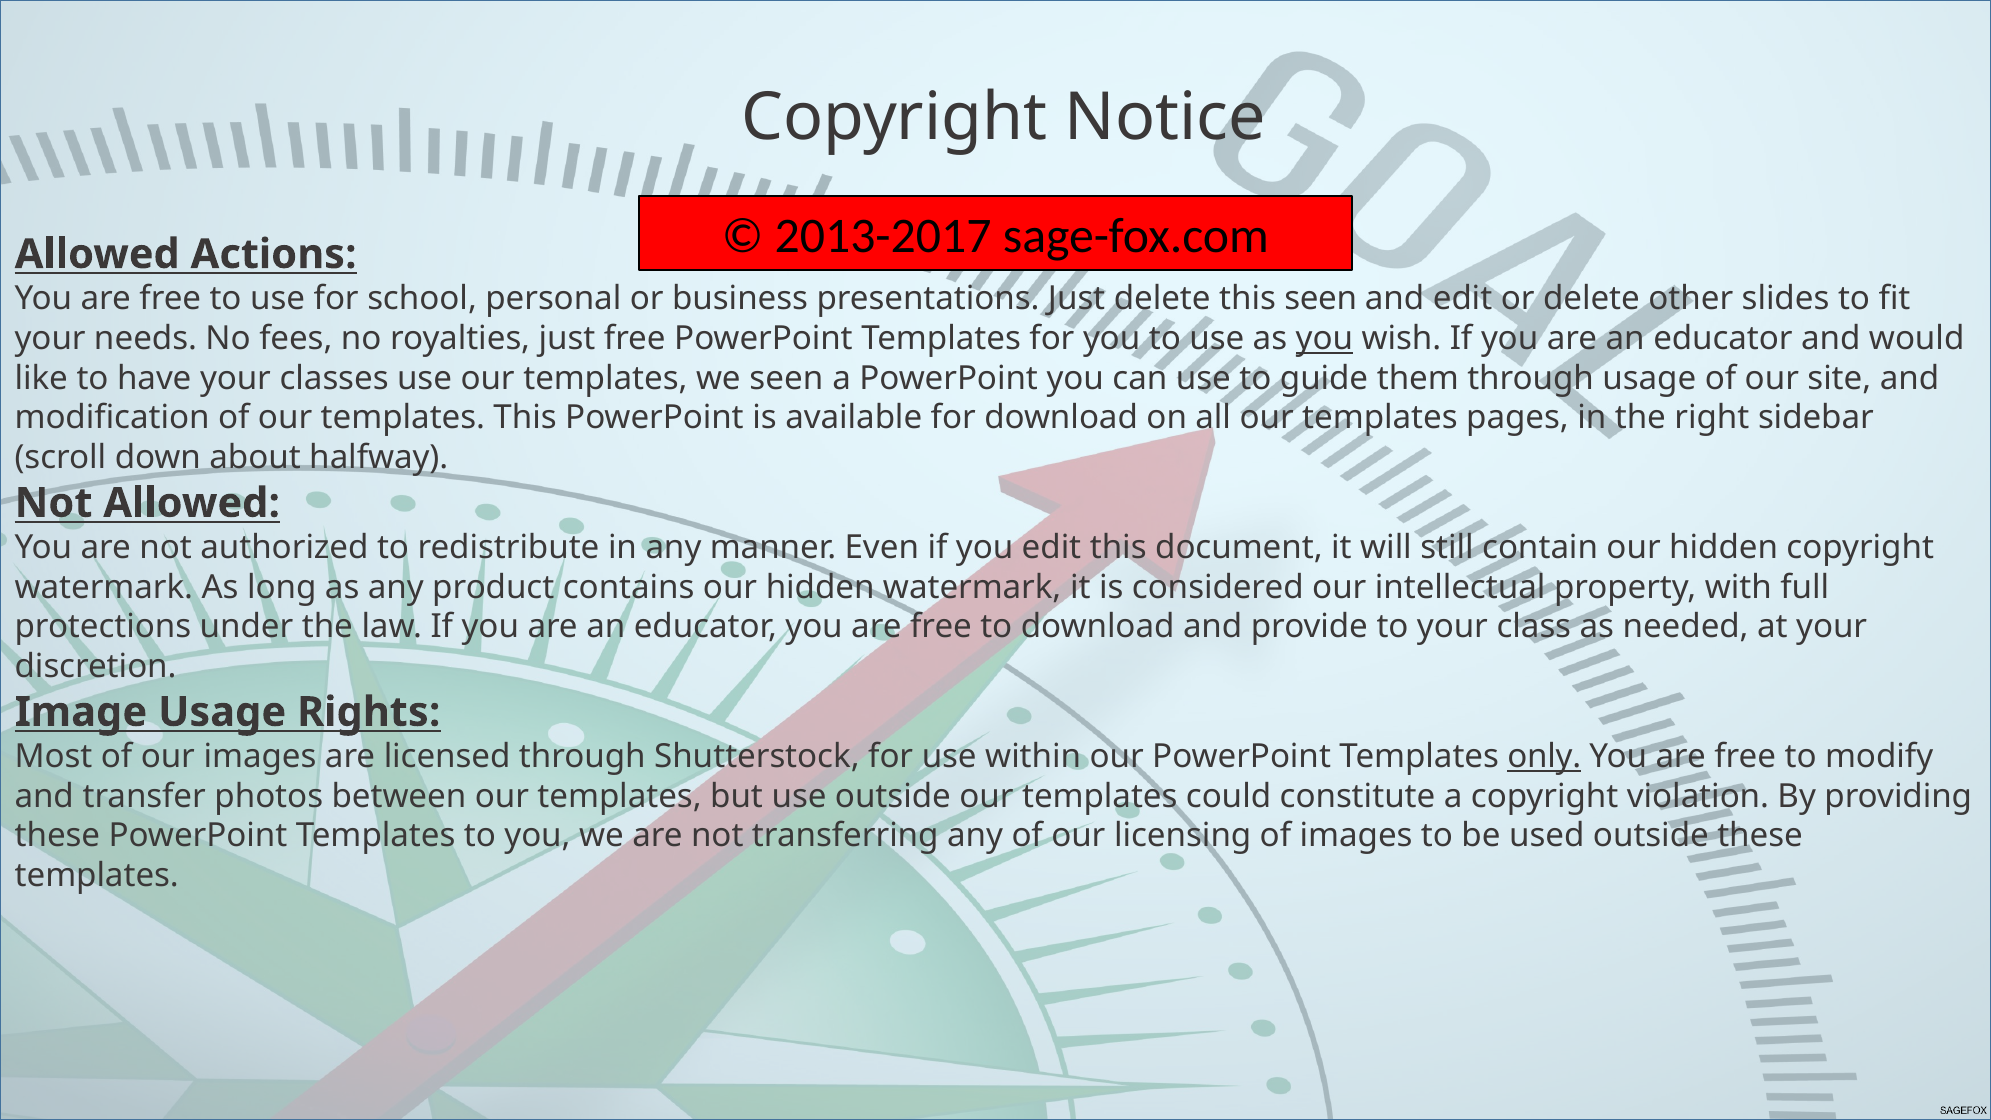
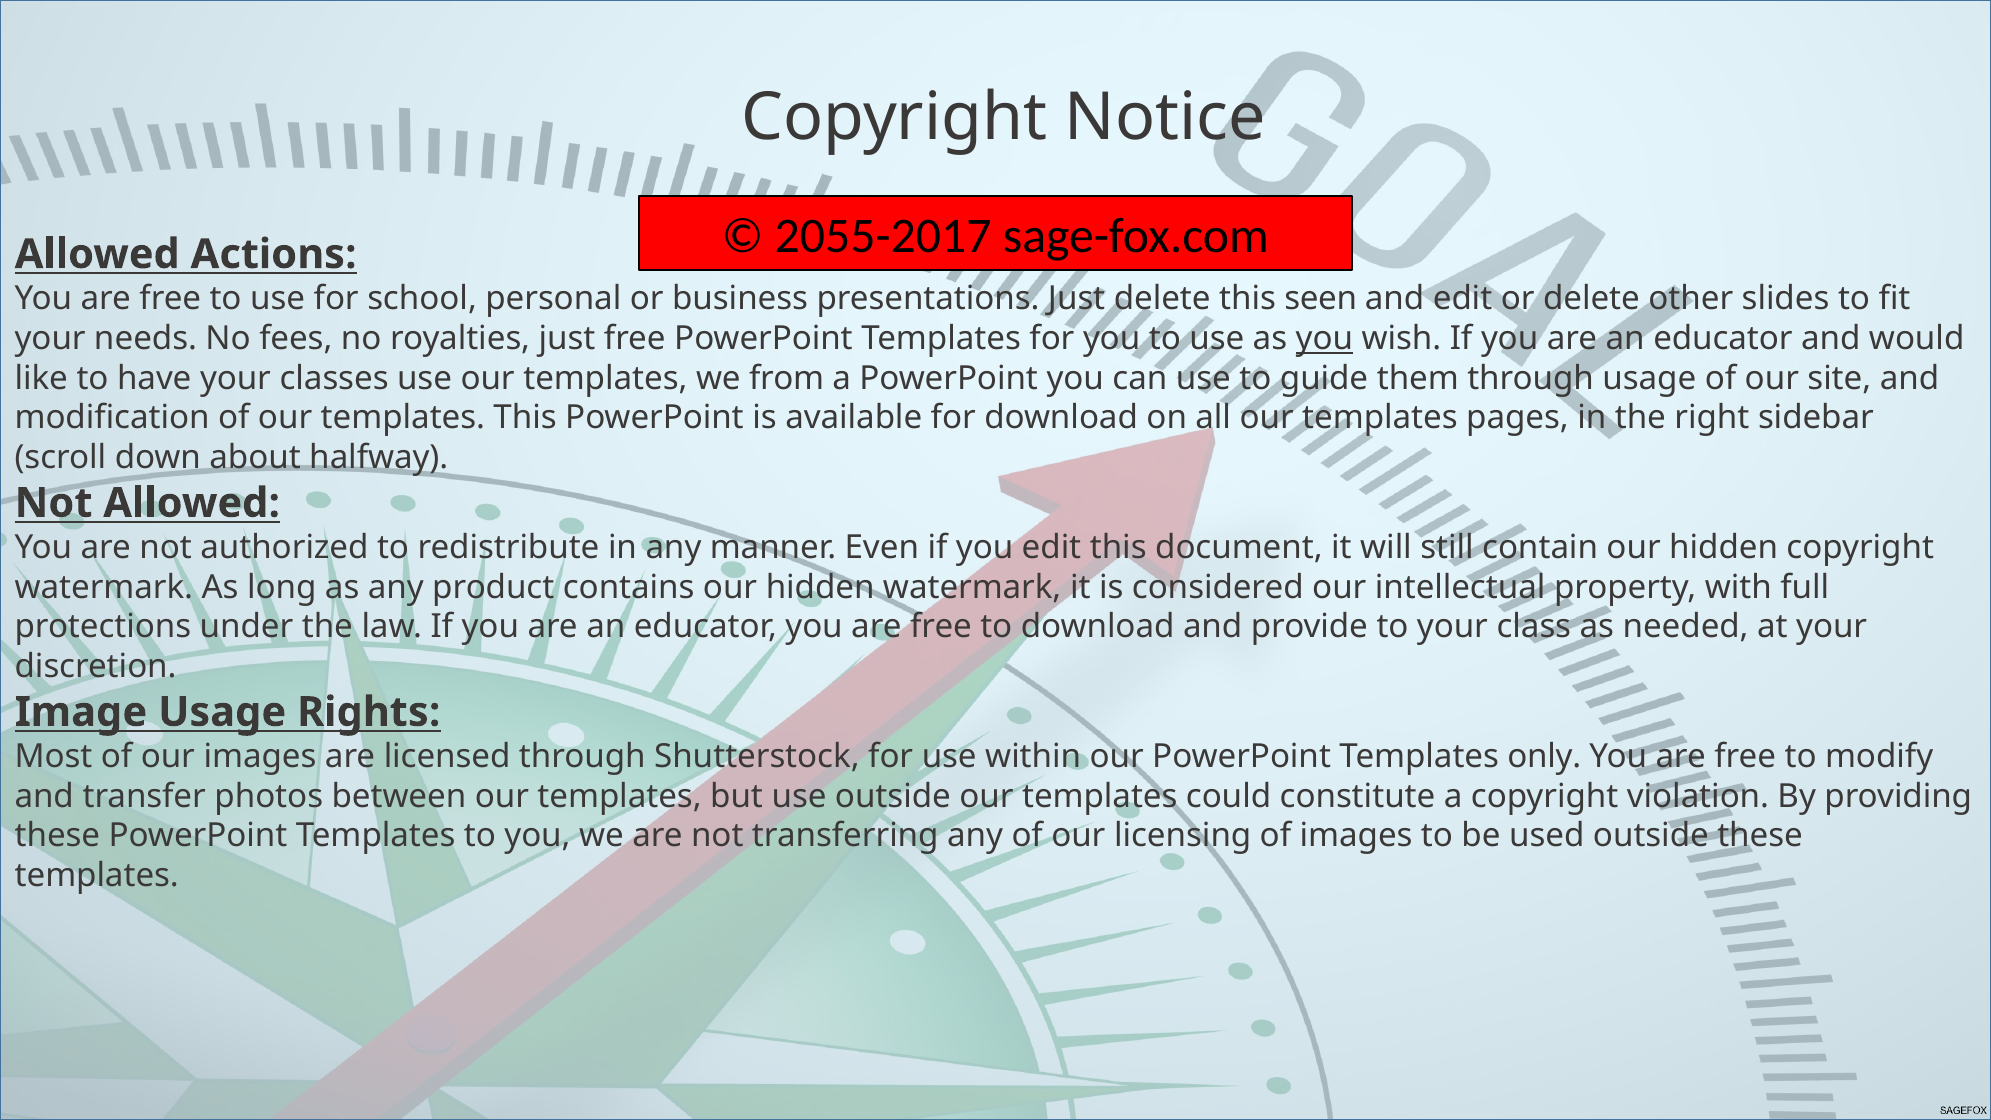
2013-2017: 2013-2017 -> 2055-2017 (883, 236)
we seen: seen -> from (787, 378)
only underline: present -> none (1544, 756)
